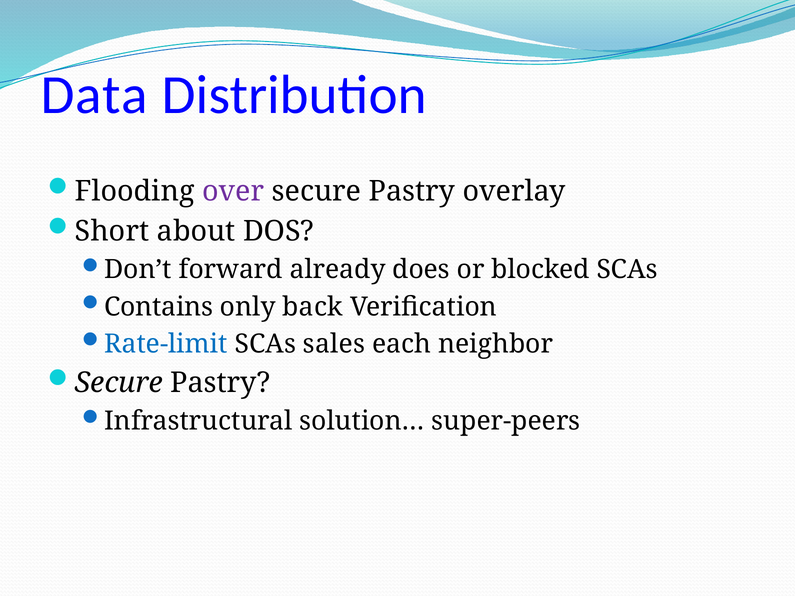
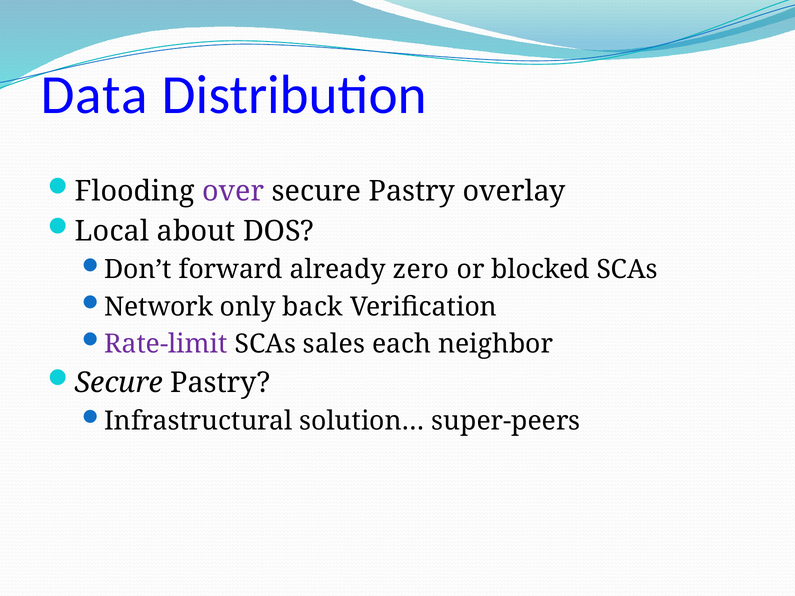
Short: Short -> Local (112, 232)
does: does -> zero (421, 270)
Contains: Contains -> Network (159, 307)
Rate-limit colour: blue -> purple (166, 344)
